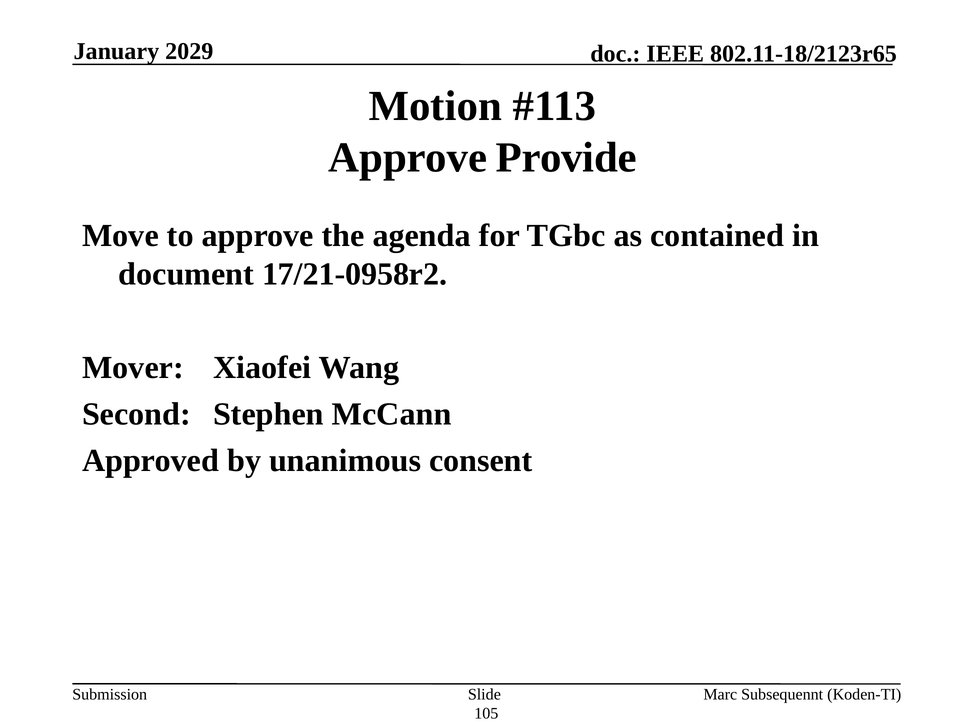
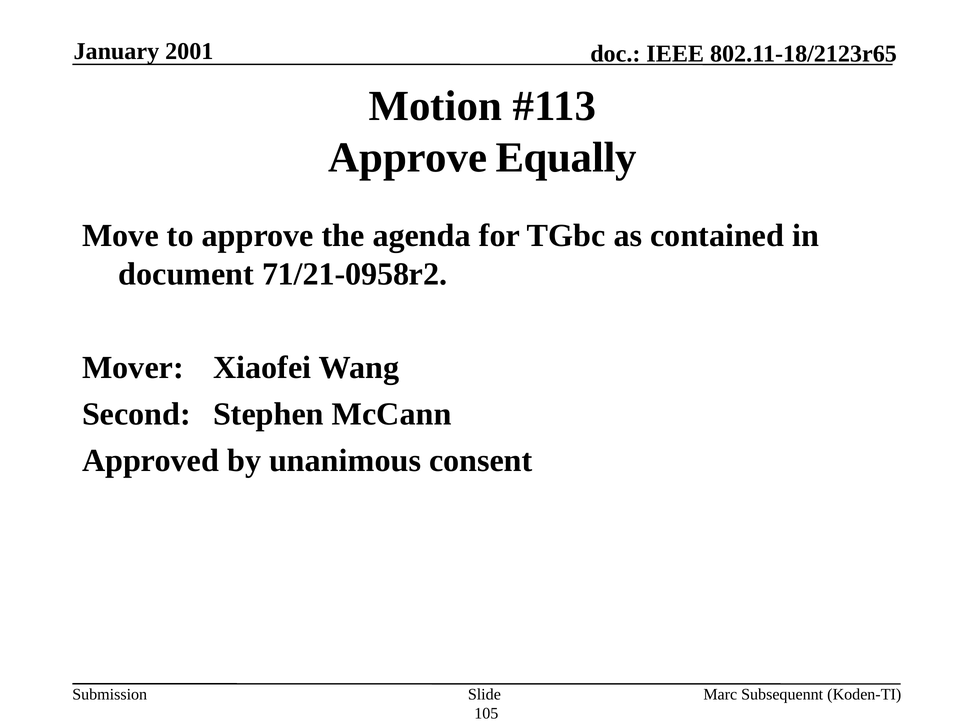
2029: 2029 -> 2001 (189, 51)
Provide: Provide -> Equally (566, 157)
17/21-0958r2: 17/21-0958r2 -> 71/21-0958r2 (355, 274)
